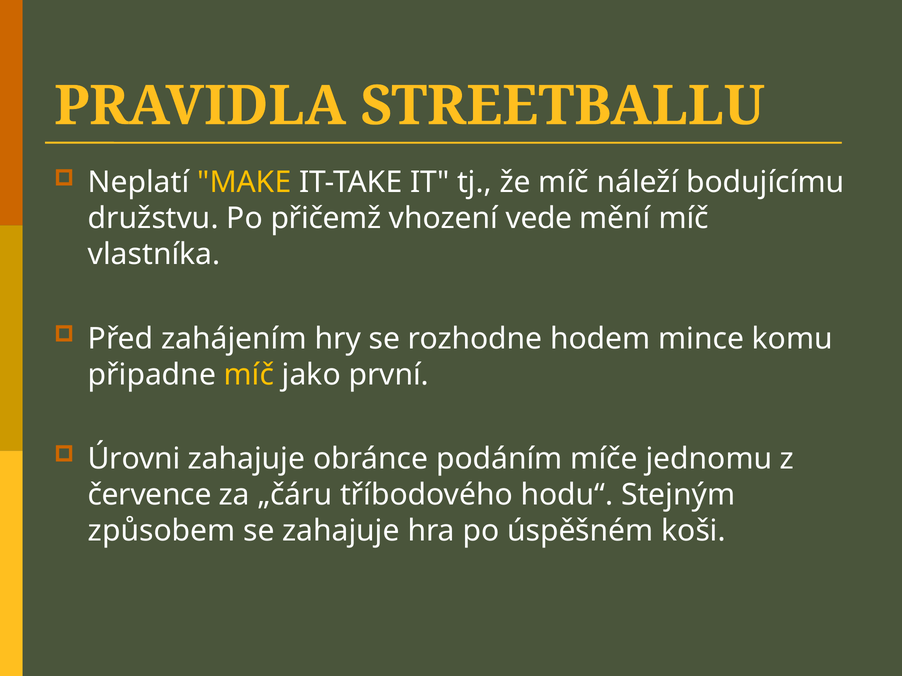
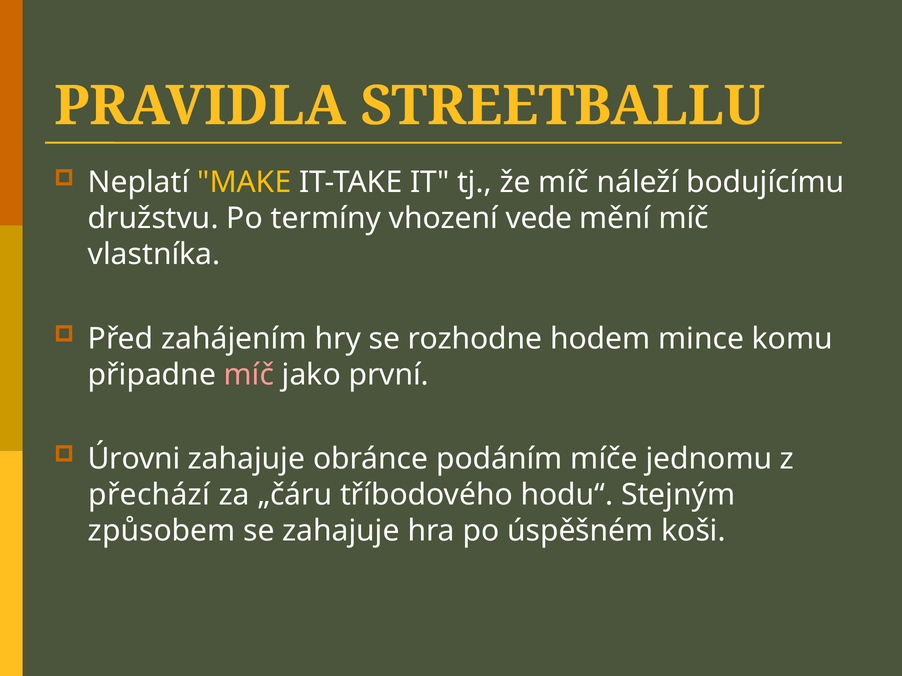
přičemž: přičemž -> termíny (326, 219)
míč colour: yellow -> pink (249, 375)
července: července -> přechází (149, 495)
